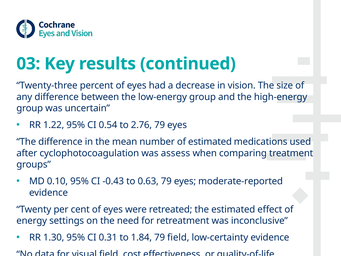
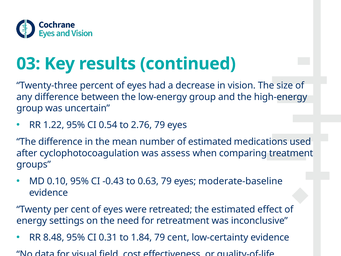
moderate-reported: moderate-reported -> moderate-baseline (240, 181)
1.30: 1.30 -> 8.48 (54, 237)
79 ﬁeld: ﬁeld -> cent (178, 237)
